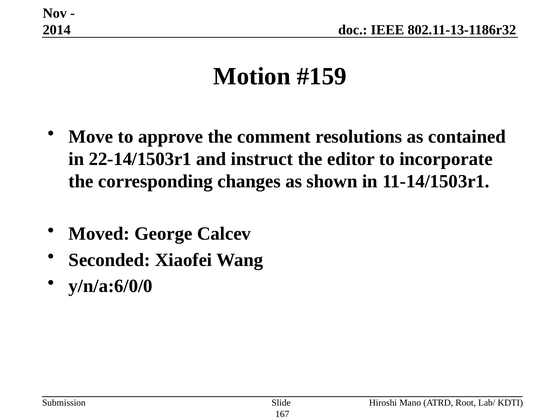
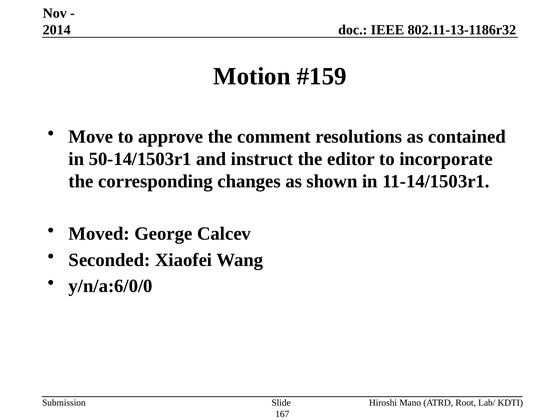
22-14/1503r1: 22-14/1503r1 -> 50-14/1503r1 (140, 159)
